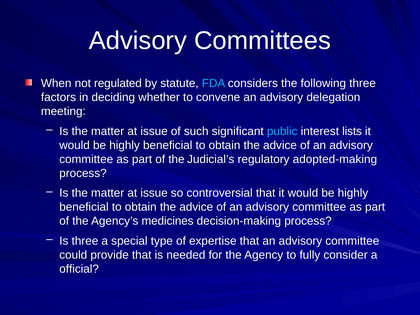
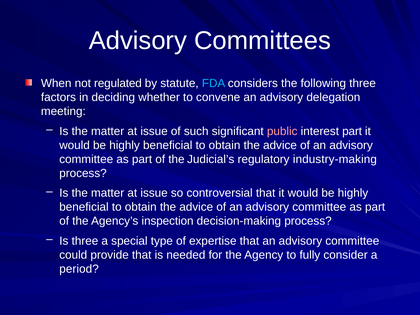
public colour: light blue -> pink (282, 131)
interest lists: lists -> part (352, 131)
adopted-making: adopted-making -> industry-making (335, 159)
medicines: medicines -> inspection (168, 221)
official: official -> period (79, 269)
